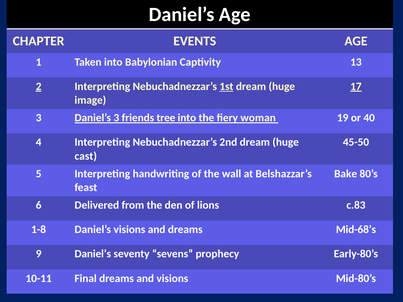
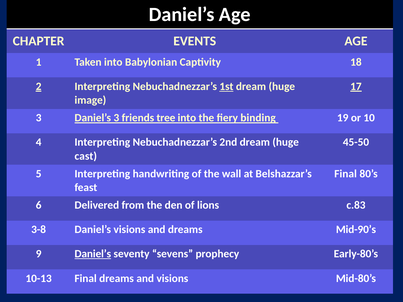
13: 13 -> 18 (356, 62)
woman: woman -> binding (258, 118)
40: 40 -> 10 (369, 118)
Bake: Bake -> Final (346, 174)
1-8: 1-8 -> 3-8 (39, 230)
Mid-68’s: Mid-68’s -> Mid-90’s (356, 230)
Daniel’s underline: none -> present (93, 254)
10-11: 10-11 -> 10-13 (39, 279)
